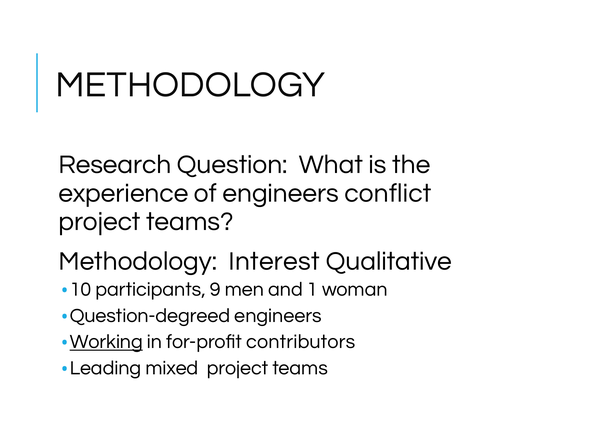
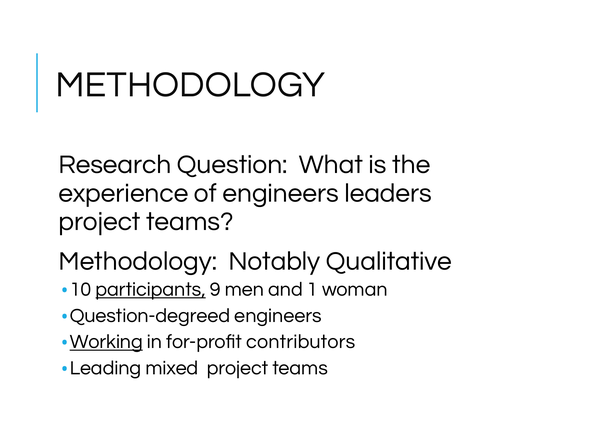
conflict: conflict -> leaders (388, 193)
Interest: Interest -> Notably (274, 261)
participants underline: none -> present (151, 290)
